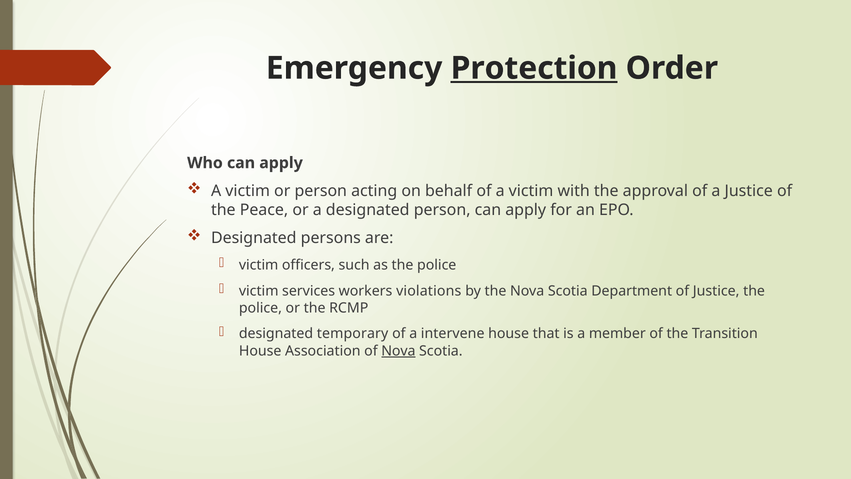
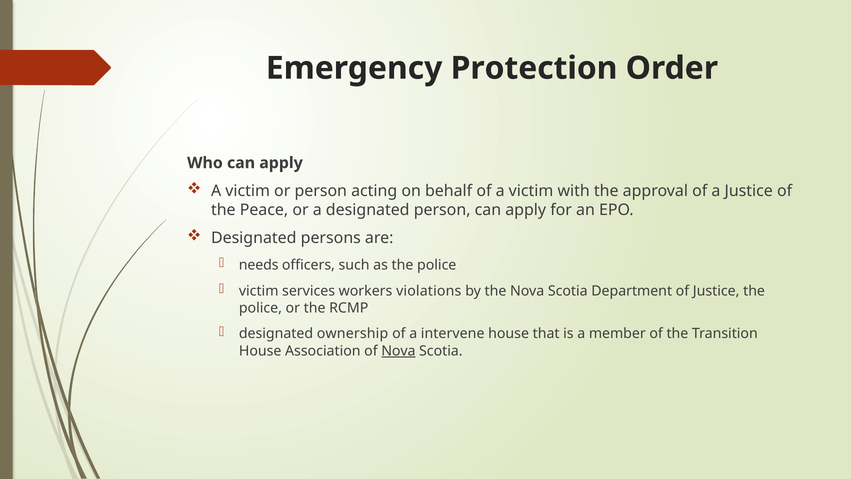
Protection underline: present -> none (534, 68)
victim: victim -> needs (259, 265)
temporary: temporary -> ownership (353, 334)
